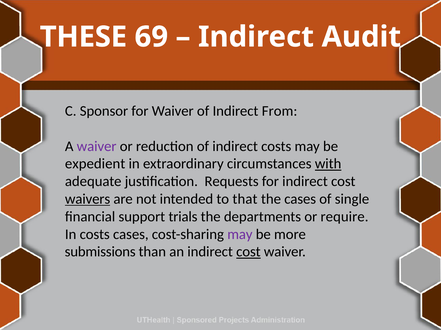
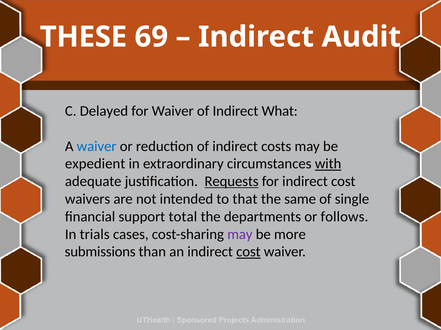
Sponsor: Sponsor -> Delayed (104, 111)
From: From -> What (280, 111)
waiver colour: purple -> blue (97, 147)
Requests underline: none -> present (232, 182)
waivers underline: present -> none (88, 199)
the cases: cases -> same (300, 199)
trials: trials -> total (183, 217)
require: require -> follows (344, 217)
In costs: costs -> trials (95, 235)
